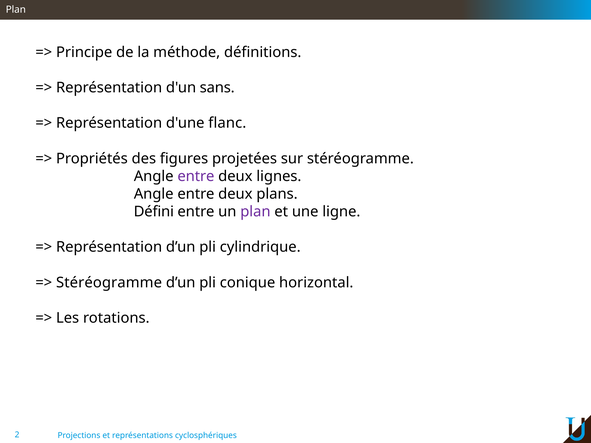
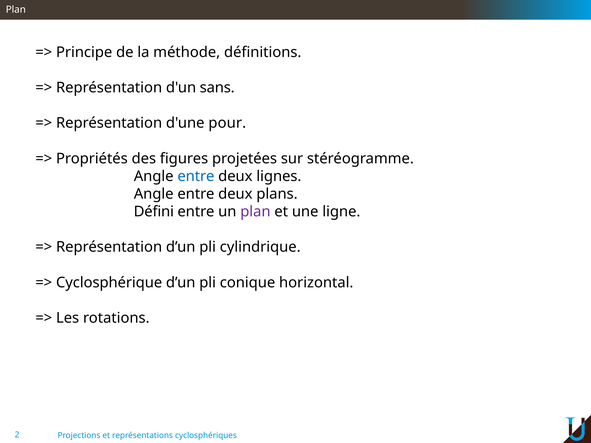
flanc: flanc -> pour (227, 123)
entre colour: purple -> blue (196, 176)
Stéréogramme: Stéréogramme -> Cyclosphérique (109, 283)
